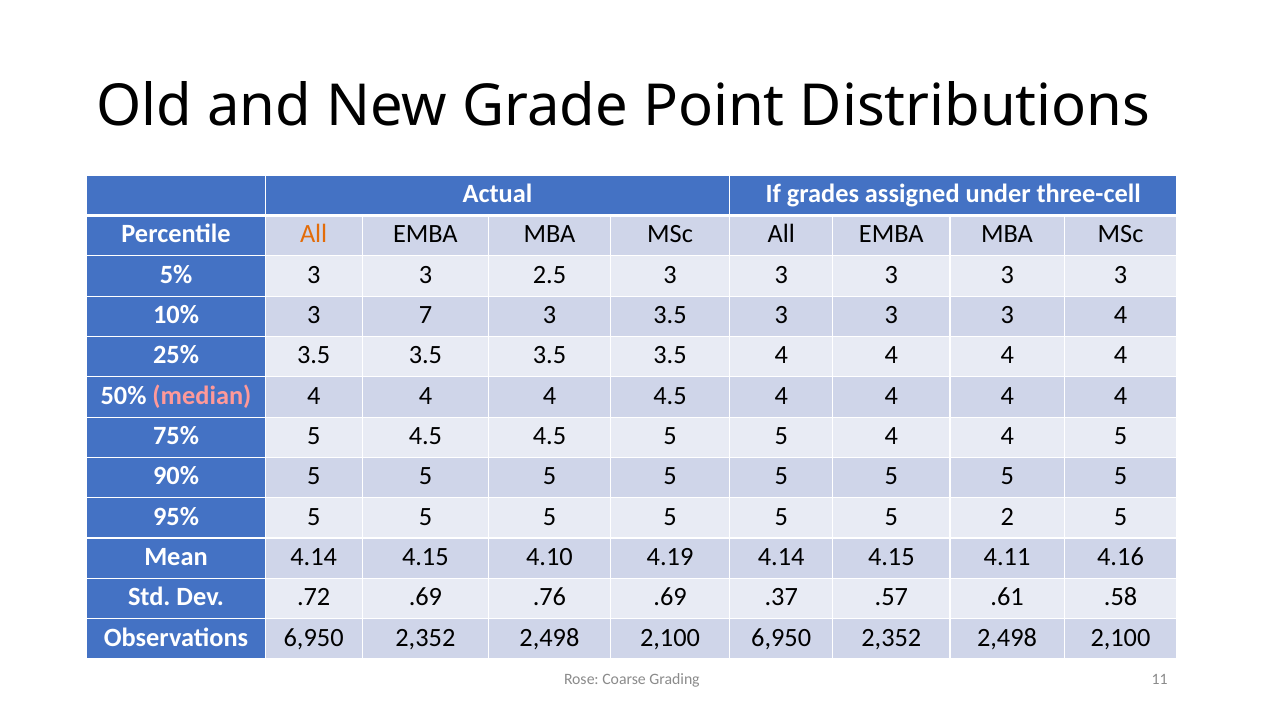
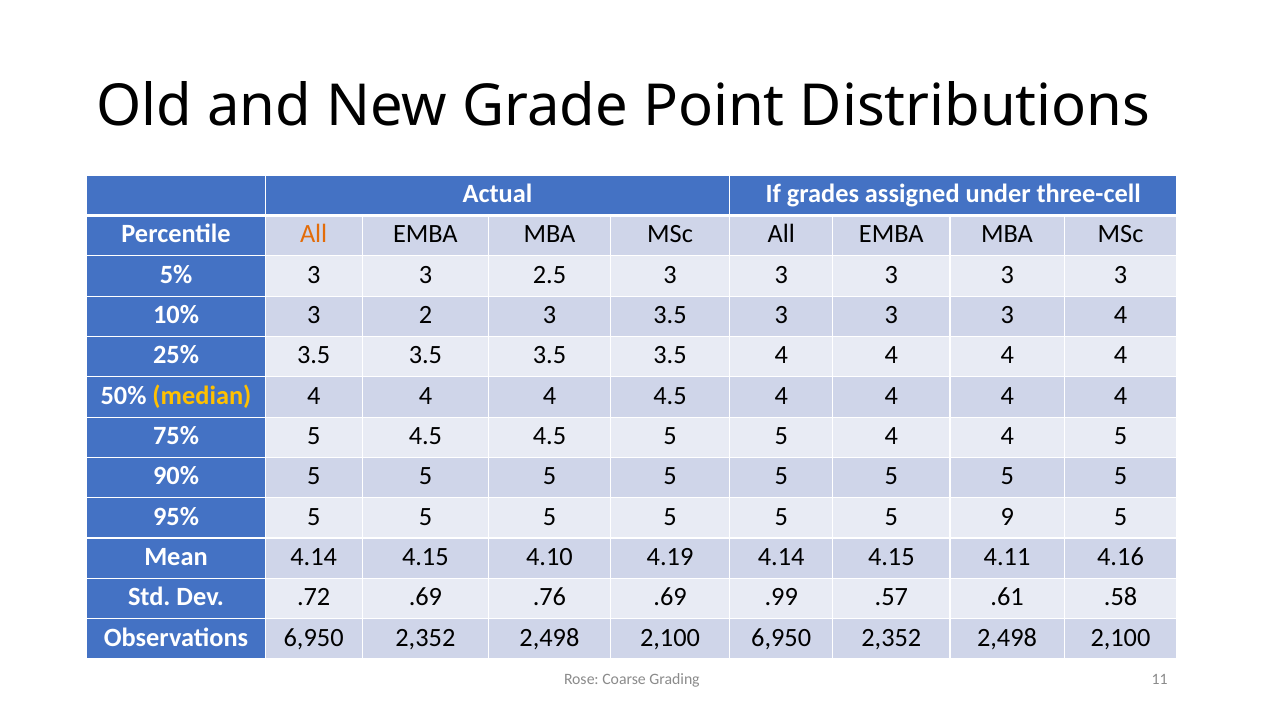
7: 7 -> 2 (425, 315)
median colour: pink -> yellow (202, 395)
2: 2 -> 9 (1007, 516)
.37: .37 -> .99 (781, 597)
